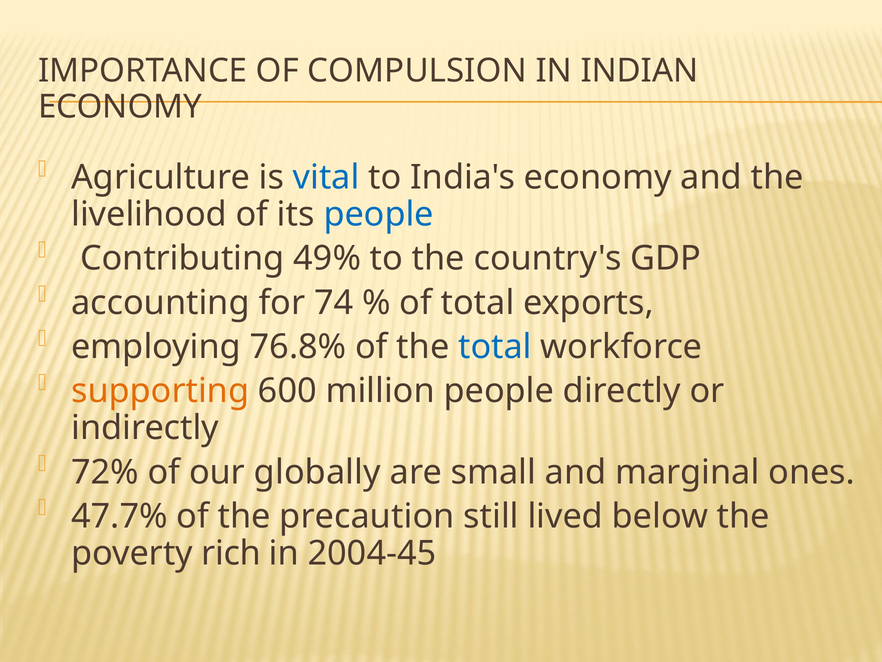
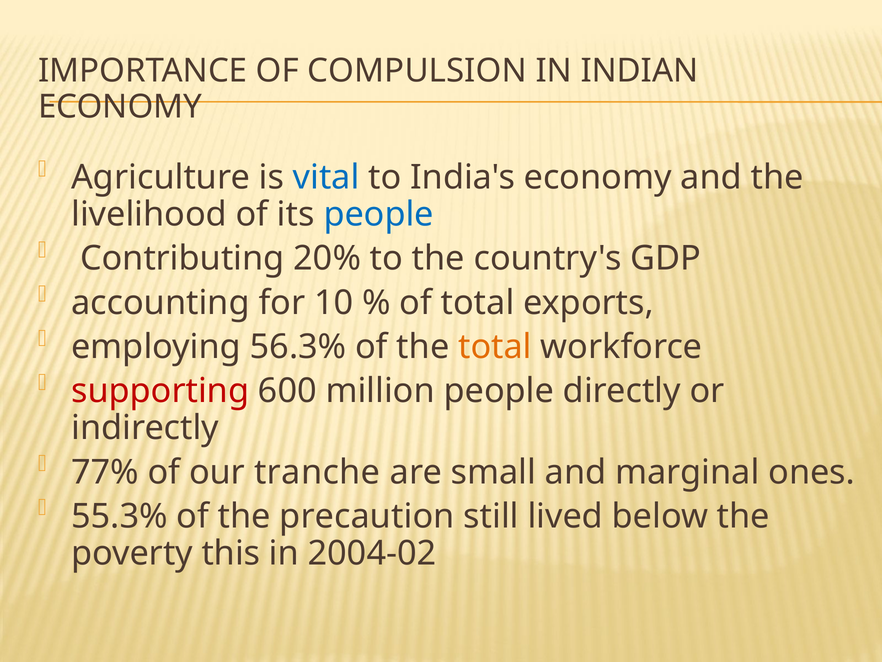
49%: 49% -> 20% (327, 258)
74: 74 -> 10 (334, 302)
76.8%: 76.8% -> 56.3% (298, 347)
total colour: blue -> orange (495, 347)
supporting colour: orange -> red (160, 391)
72%: 72% -> 77% (105, 472)
globally: globally -> tranche (317, 472)
47.7%: 47.7% -> 55.3% (119, 516)
rich: rich -> this (231, 553)
2004-45: 2004-45 -> 2004-02 (372, 553)
